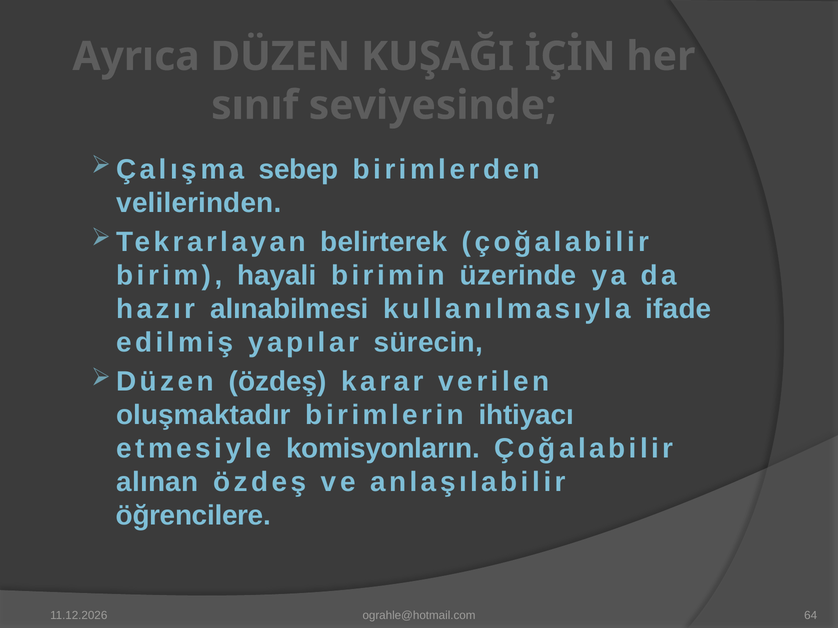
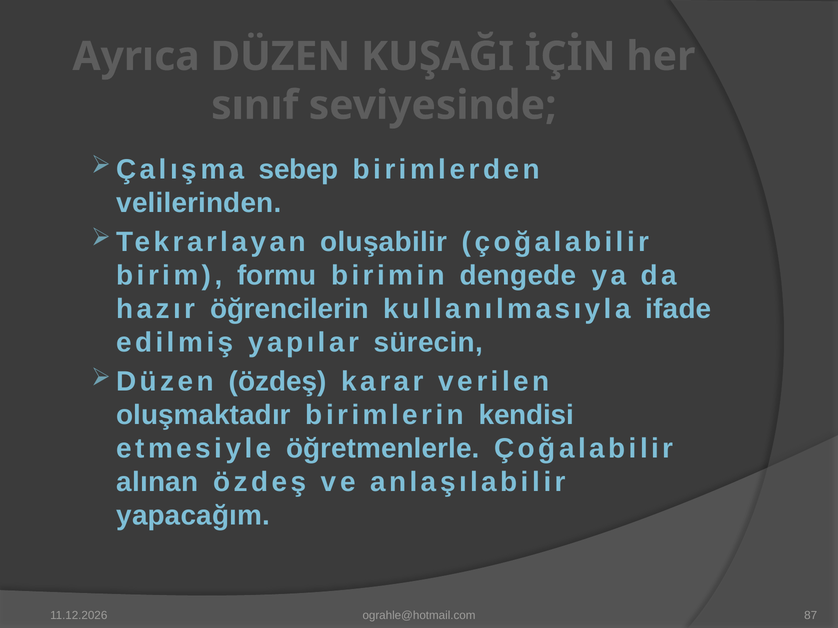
belirterek: belirterek -> oluşabilir (384, 242)
hayali: hayali -> formu (277, 276)
üzerinde: üzerinde -> dengede (518, 276)
alınabilmesi: alınabilmesi -> öğrencilerin (289, 309)
ihtiyacı: ihtiyacı -> kendisi (526, 415)
komisyonların: komisyonların -> öğretmenlerle (383, 449)
öğrencilere: öğrencilere -> yapacağım (193, 516)
64: 64 -> 87 (811, 616)
